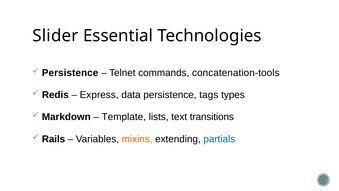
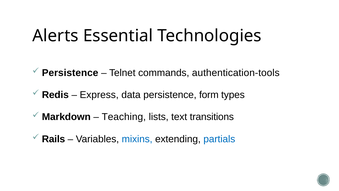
Slider: Slider -> Alerts (55, 36)
concatenation-tools: concatenation-tools -> authentication-tools (236, 73)
tags: tags -> form (209, 95)
Template: Template -> Teaching (124, 117)
mixins colour: orange -> blue (137, 139)
